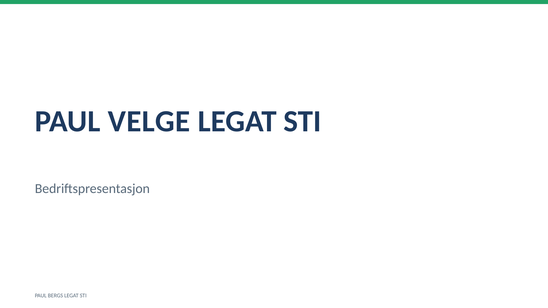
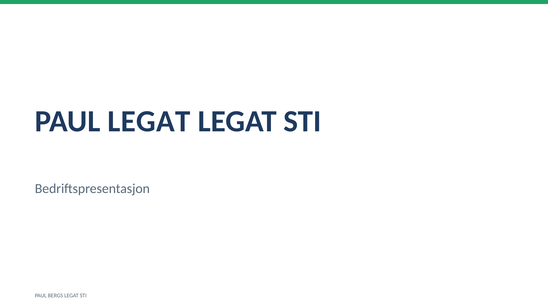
PAUL VELGE: VELGE -> LEGAT (149, 122)
